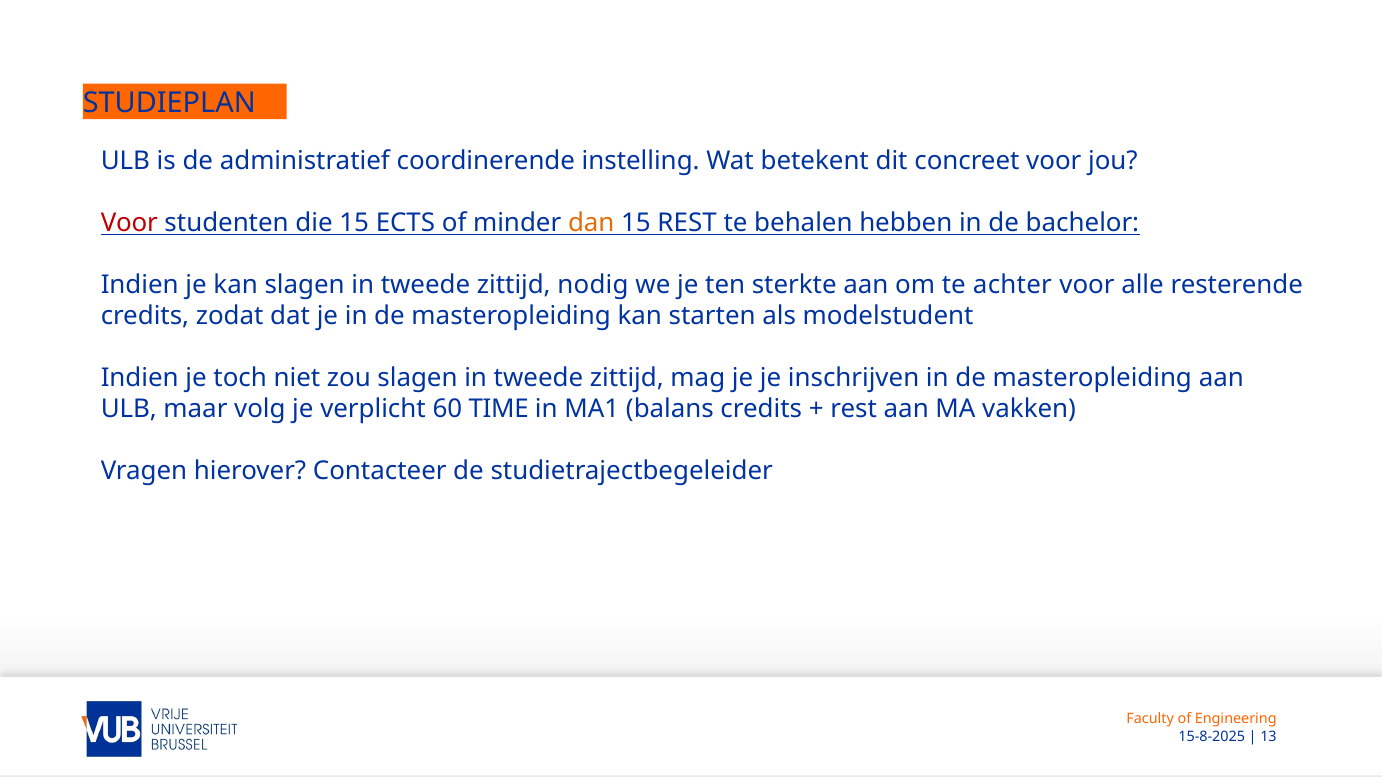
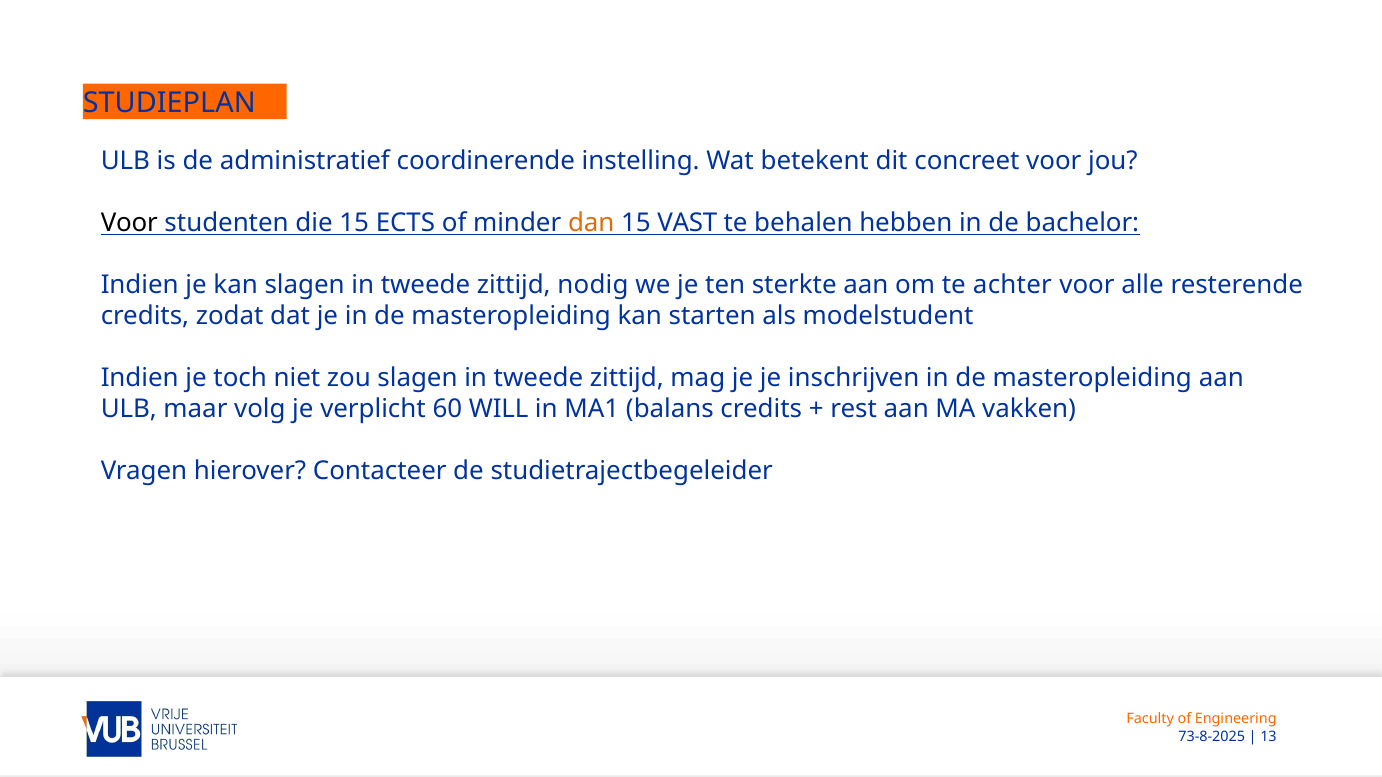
Voor colour: red -> black (129, 223)
15 REST: REST -> VAST (687, 223)
TIME: TIME -> WILL (499, 409)
15-8-2025: 15-8-2025 -> 73-8-2025 (1212, 737)
